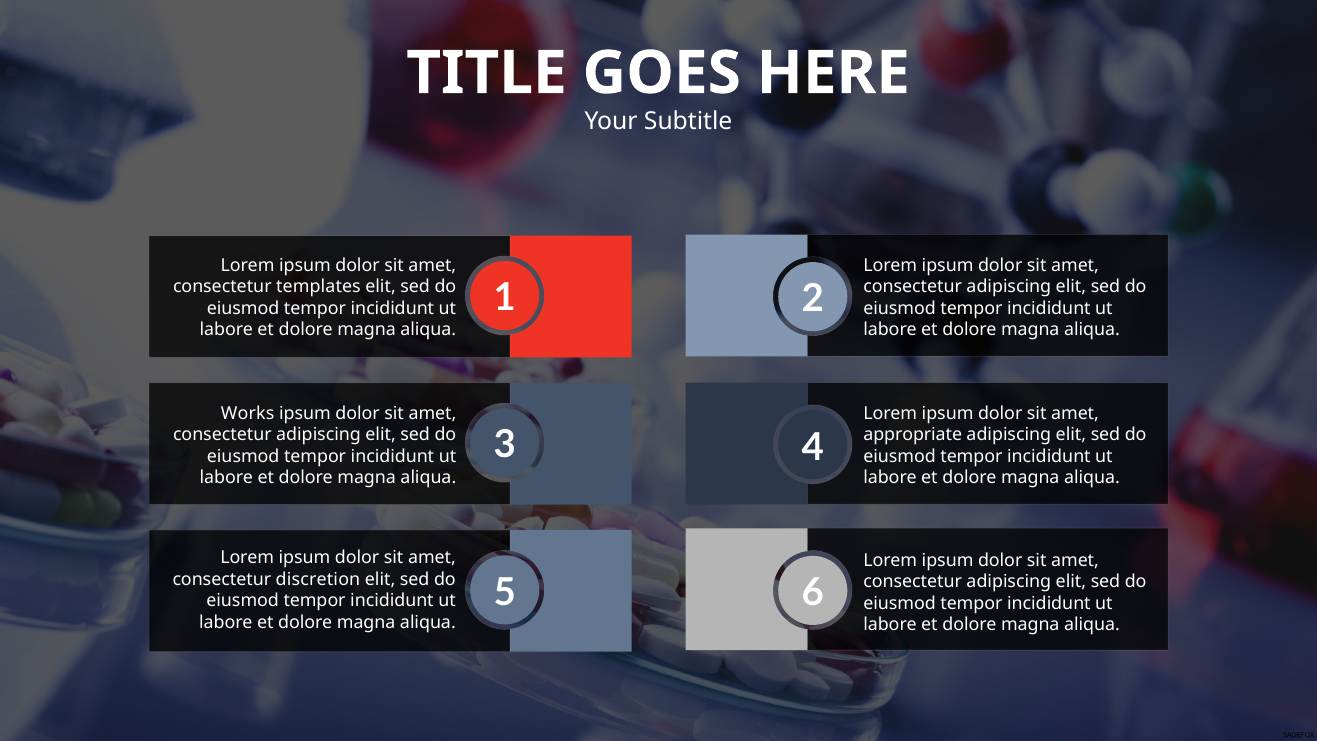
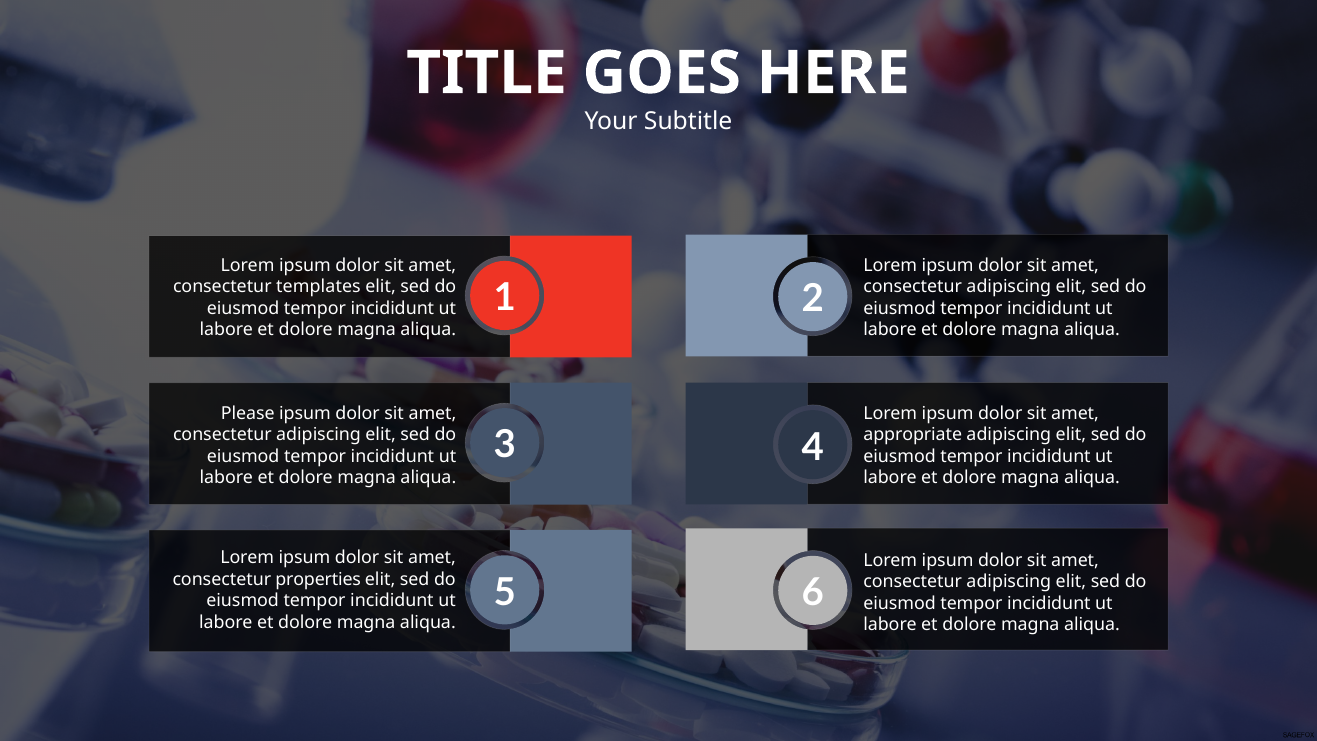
Works: Works -> Please (248, 413)
discretion: discretion -> properties (318, 579)
